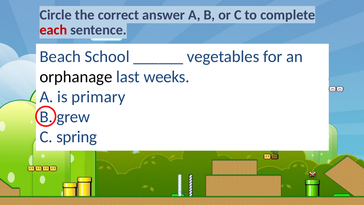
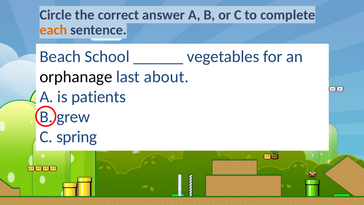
each colour: red -> orange (53, 30)
weeks: weeks -> about (166, 77)
primary: primary -> patients (99, 97)
